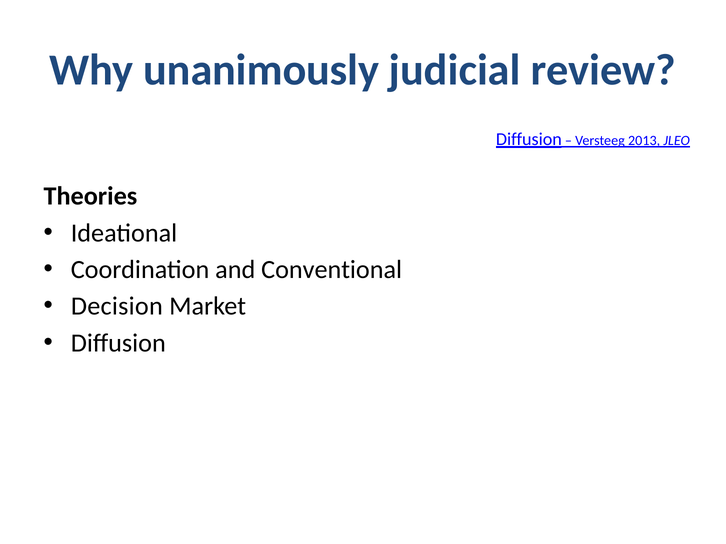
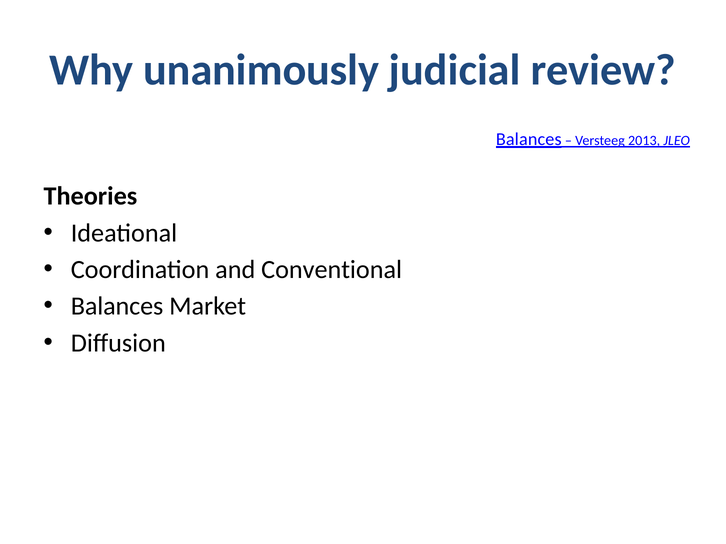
Diffusion: Diffusion -> Balances (529, 139)
Decision: Decision -> Balances (117, 307)
